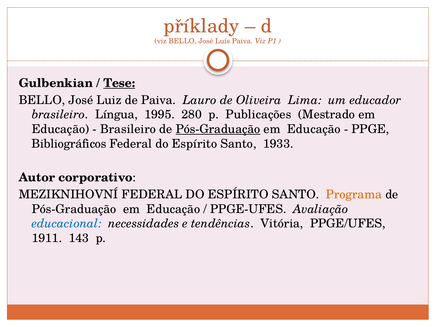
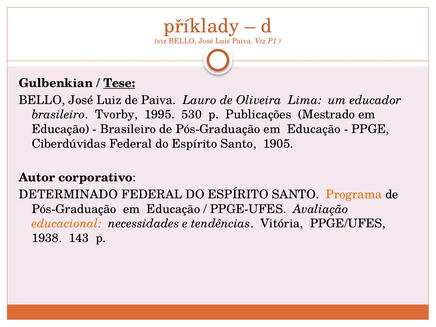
Língua: Língua -> Tvorby (116, 115)
280: 280 -> 530 (192, 115)
Pós-Graduação underline: present -> none (218, 129)
Bibliográficos: Bibliográficos -> Ciberdúvidas (69, 144)
1933: 1933 -> 1905 (278, 144)
MEZIKNIHOVNÍ: MEZIKNIHOVNÍ -> DETERMINADO (68, 195)
educacional colour: blue -> orange (67, 224)
1911: 1911 -> 1938 (47, 238)
